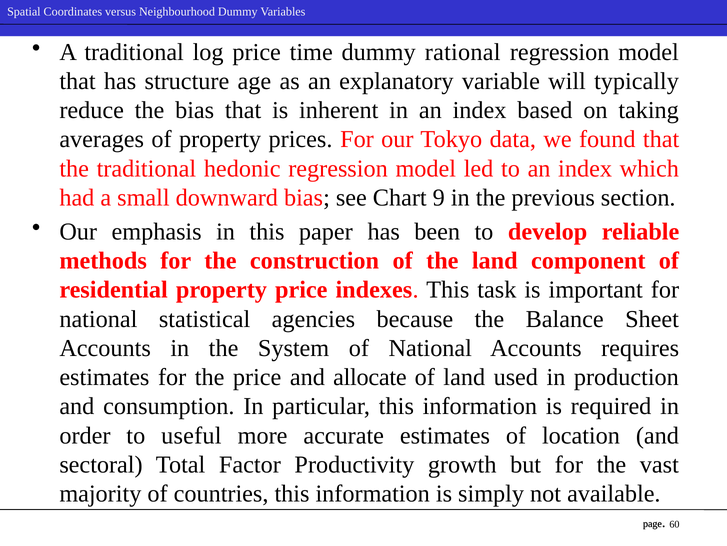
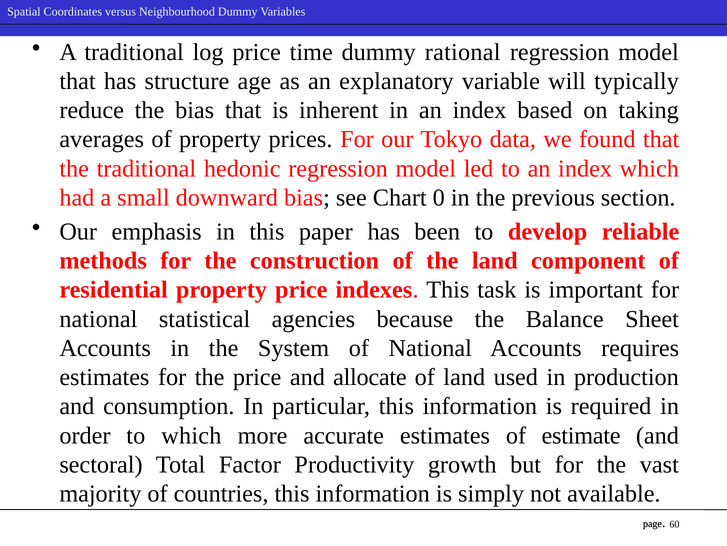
9: 9 -> 0 (439, 197)
to useful: useful -> which (191, 435)
location: location -> estimate (581, 435)
